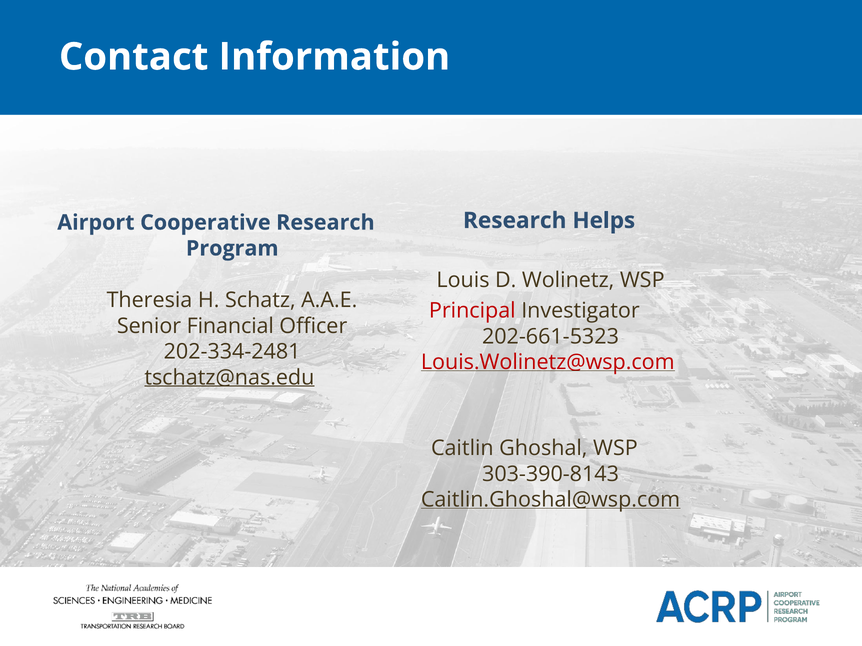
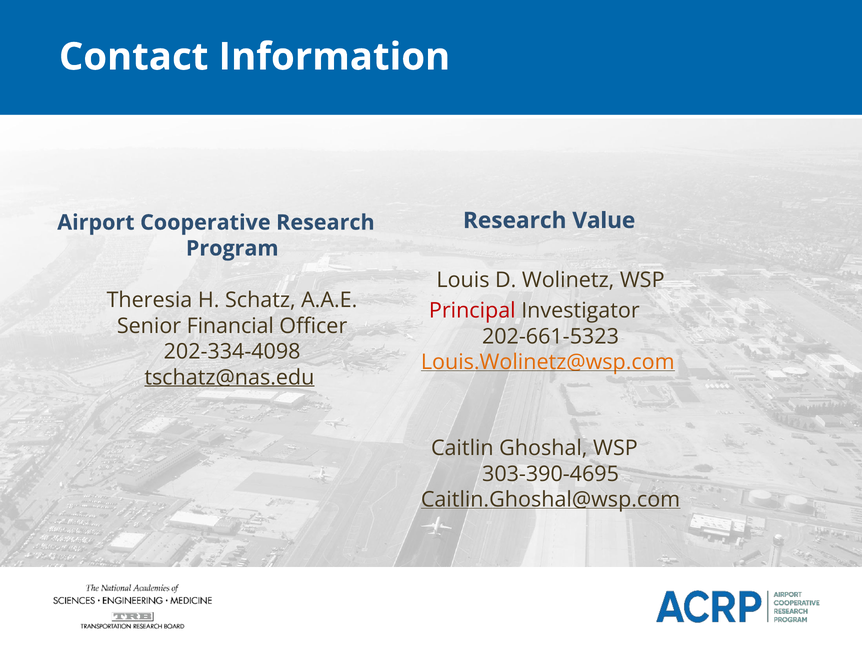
Helps: Helps -> Value (604, 221)
202-334-2481: 202-334-2481 -> 202-334-4098 (232, 352)
Louis.Wolinetz@wsp.com colour: red -> orange (548, 363)
303-390-8143: 303-390-8143 -> 303-390-4695 (551, 474)
